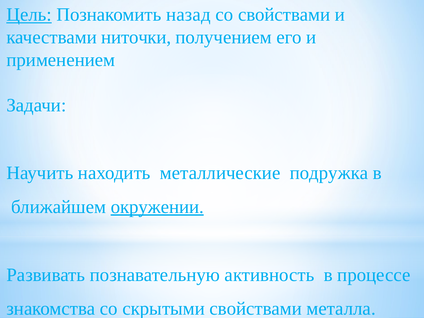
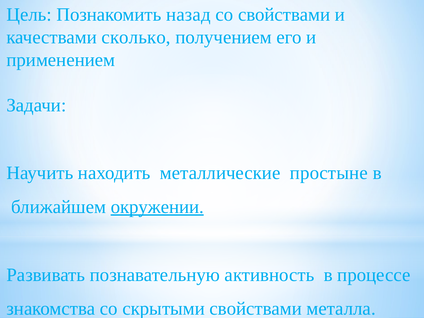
Цель underline: present -> none (29, 15)
ниточки: ниточки -> сколько (136, 37)
подружка: подружка -> простыне (329, 173)
